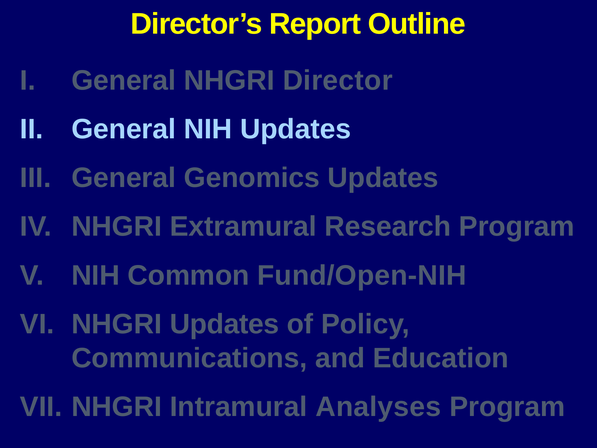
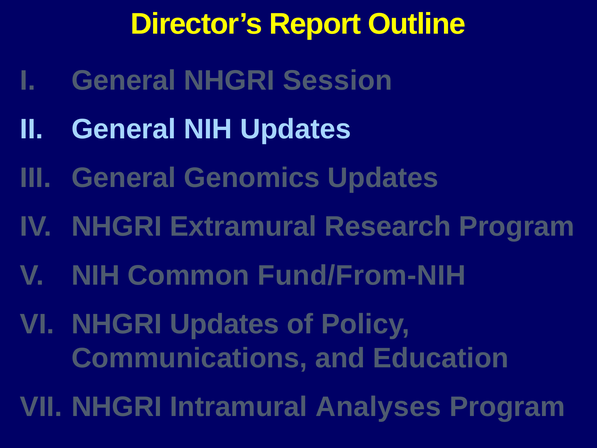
Director: Director -> Session (338, 80)
Fund/Open-NIH: Fund/Open-NIH -> Fund/From-NIH (362, 275)
